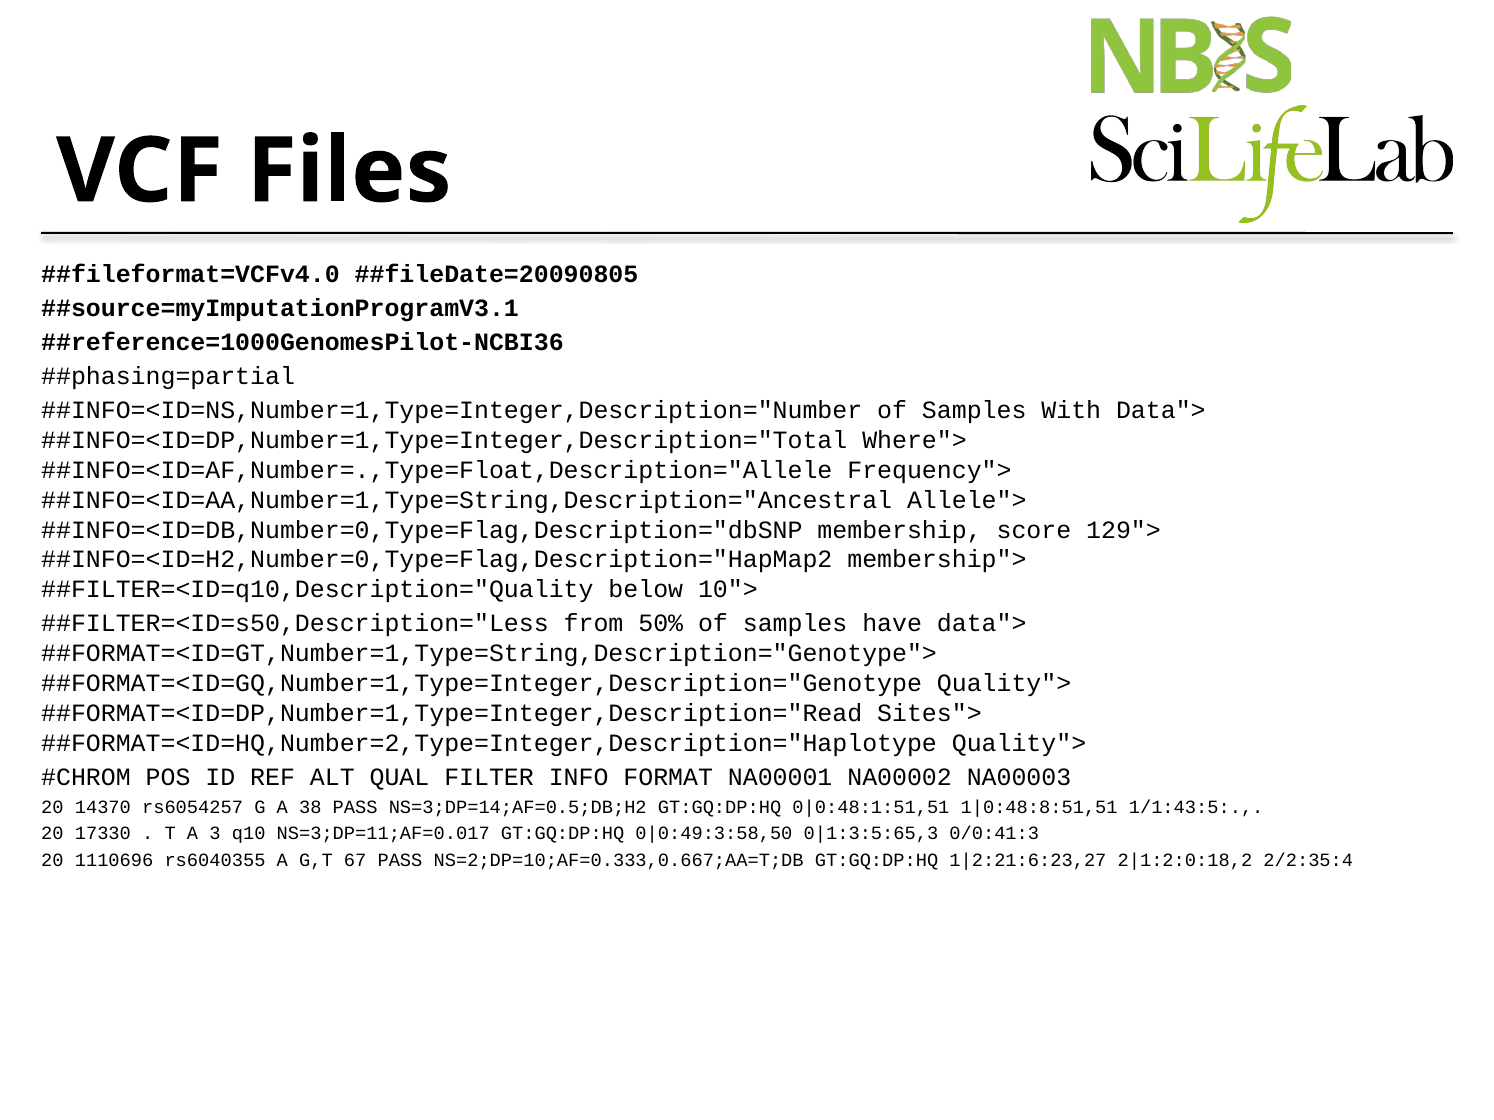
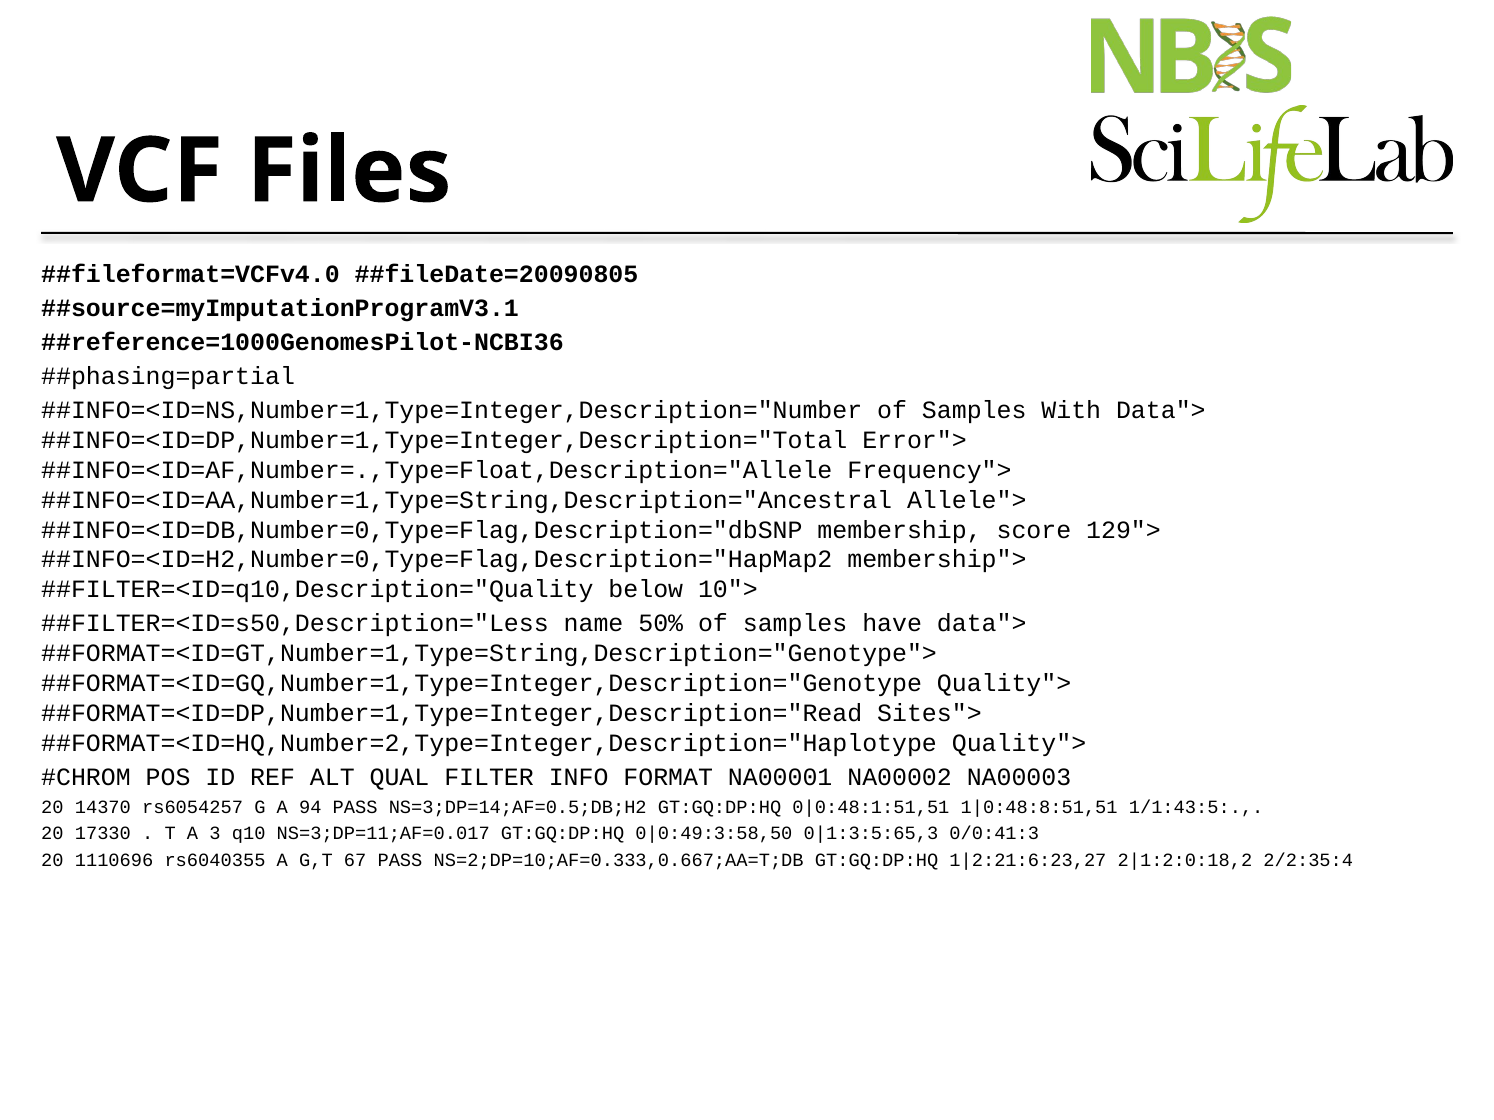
Where">: Where"> -> Error"> (915, 440)
from: from -> name (594, 624)
38: 38 -> 94 (310, 807)
